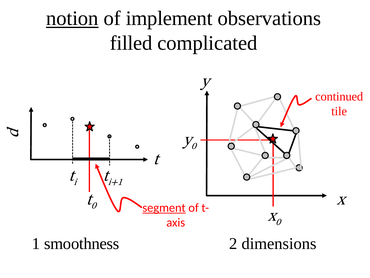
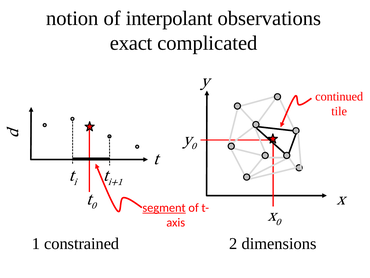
notion underline: present -> none (72, 18)
implement: implement -> interpolant (169, 18)
filled: filled -> exact (131, 43)
smoothness: smoothness -> constrained (82, 243)
